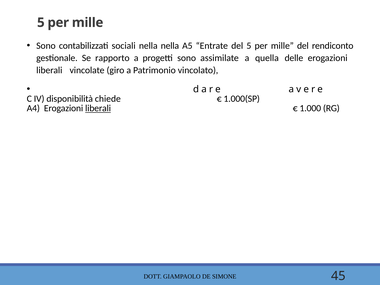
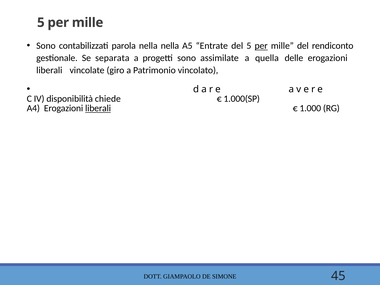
sociali: sociali -> parola (124, 46)
per underline: none -> present (261, 46)
rapporto: rapporto -> separata (112, 58)
